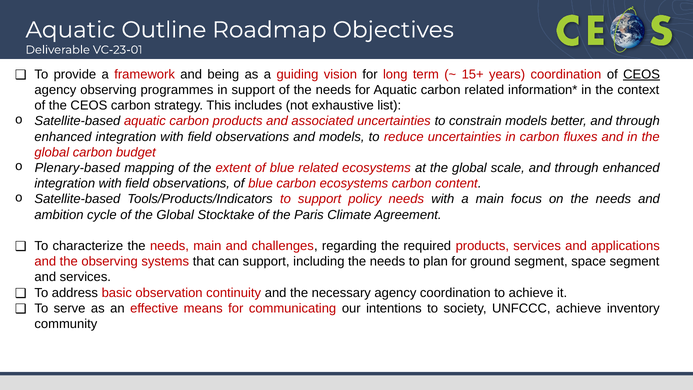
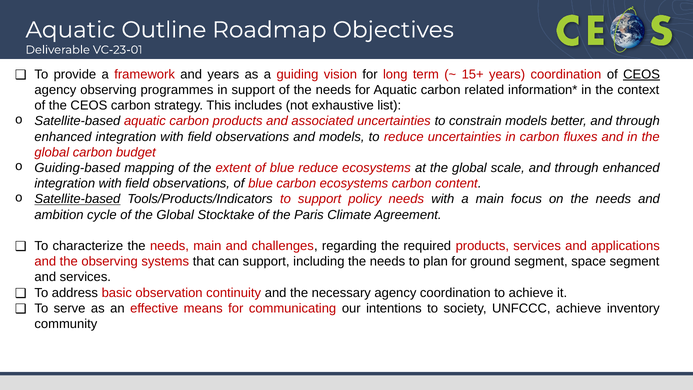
and being: being -> years (223, 74)
Plenary-based: Plenary-based -> Guiding-based (77, 168)
blue related: related -> reduce (318, 168)
Satellite-based underline: none -> present (77, 199)
